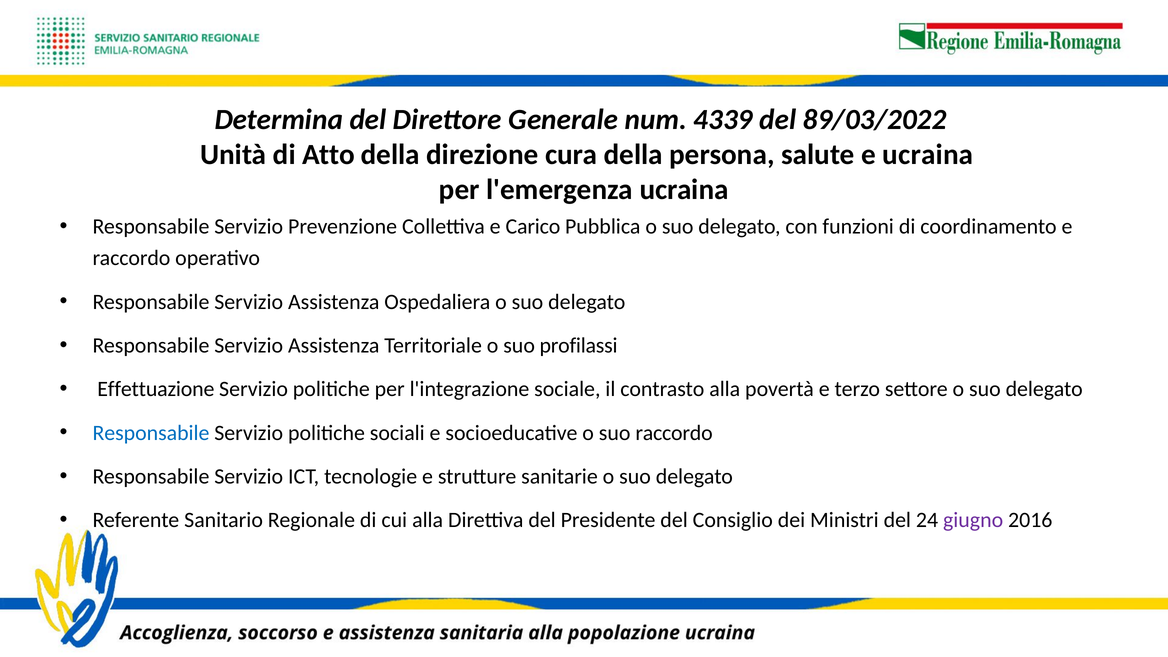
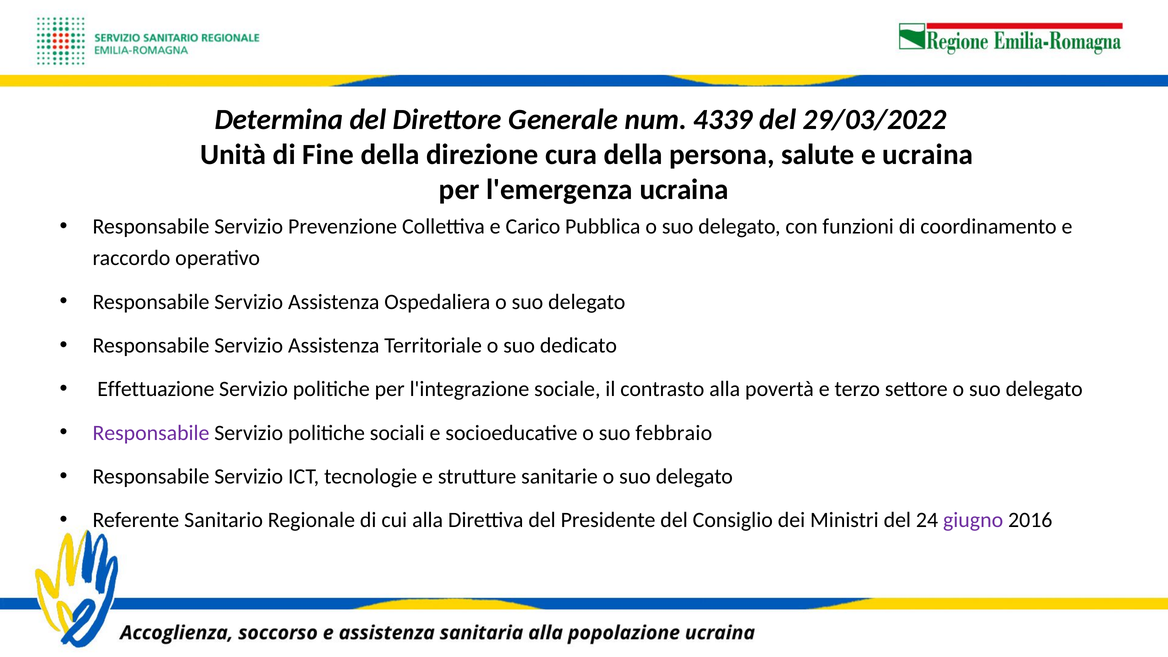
89/03/2022: 89/03/2022 -> 29/03/2022 (875, 120)
Atto: Atto -> Fine (328, 155)
profilassi: profilassi -> dedicato (578, 345)
Responsabile colour: blue -> purple (151, 433)
suo raccordo: raccordo -> febbraio (674, 433)
